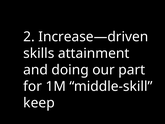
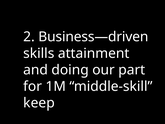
Increase—driven: Increase—driven -> Business—driven (93, 37)
